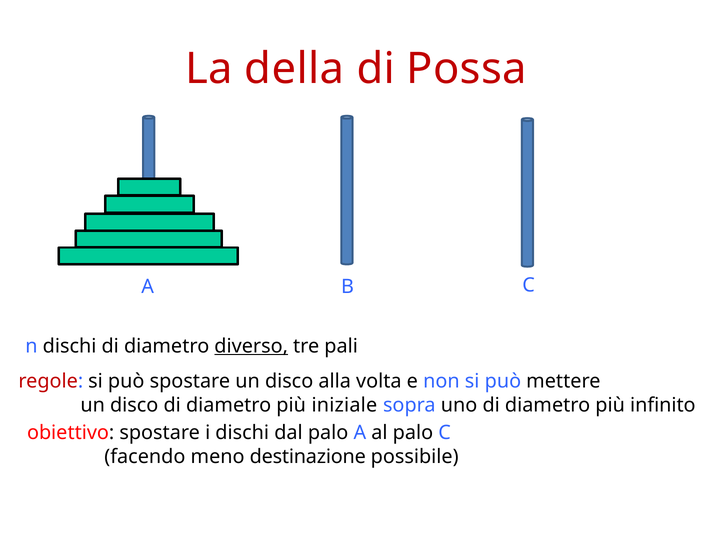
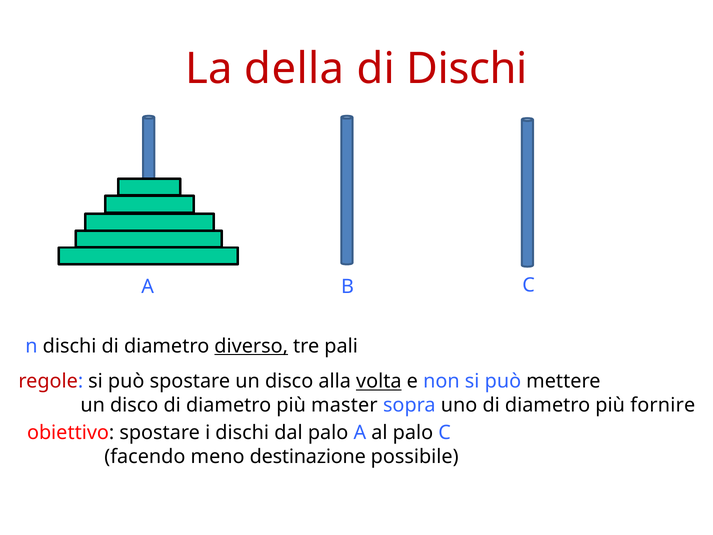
di Possa: Possa -> Dischi (467, 69)
volta underline: none -> present (379, 381)
iniziale: iniziale -> master (344, 405)
infinito: infinito -> fornire (663, 405)
